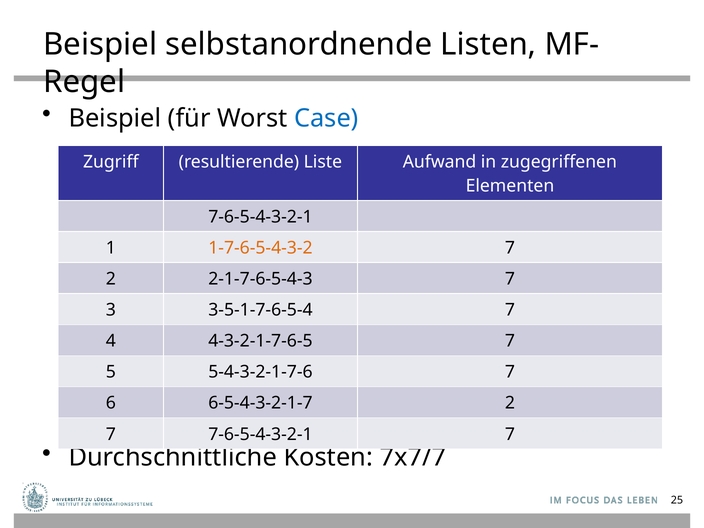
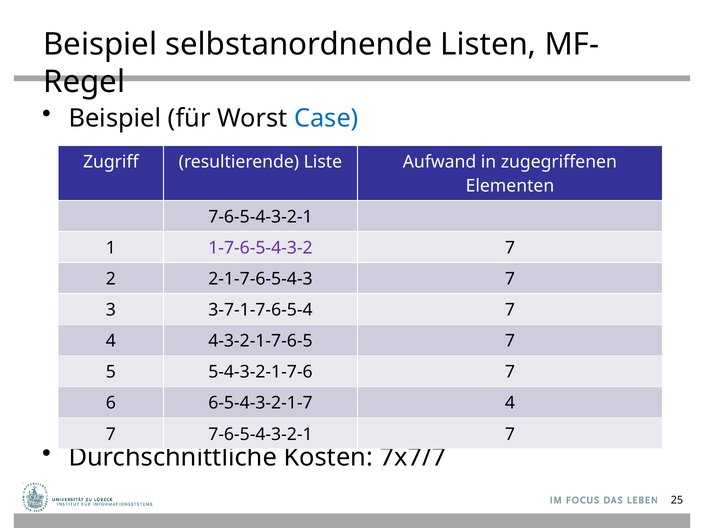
1-7-6-5-4-3-2 colour: orange -> purple (260, 248)
3-5-1-7-6-5-4: 3-5-1-7-6-5-4 -> 3-7-1-7-6-5-4 (260, 310)
6-5-4-3-2-1-7 2: 2 -> 4 (510, 403)
